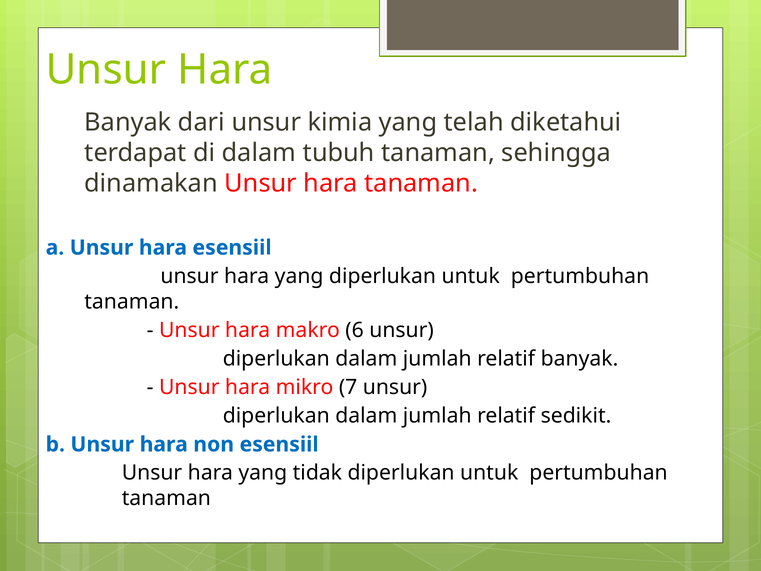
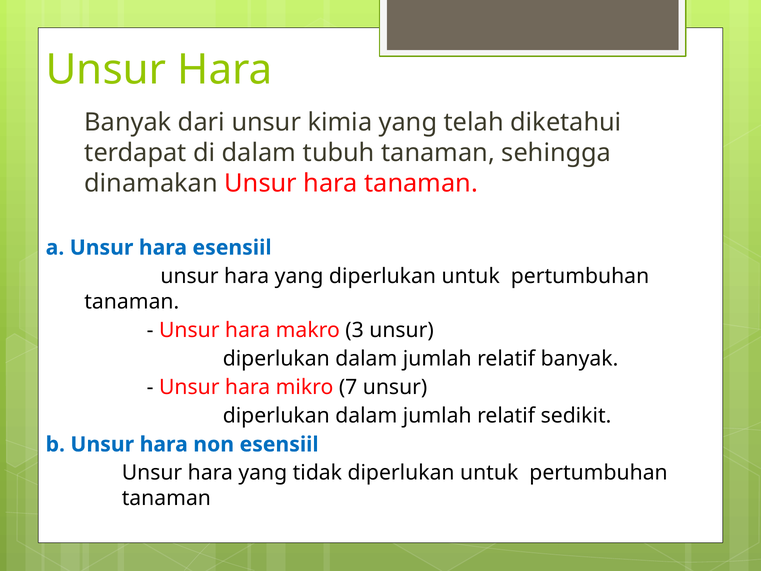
6: 6 -> 3 (355, 330)
